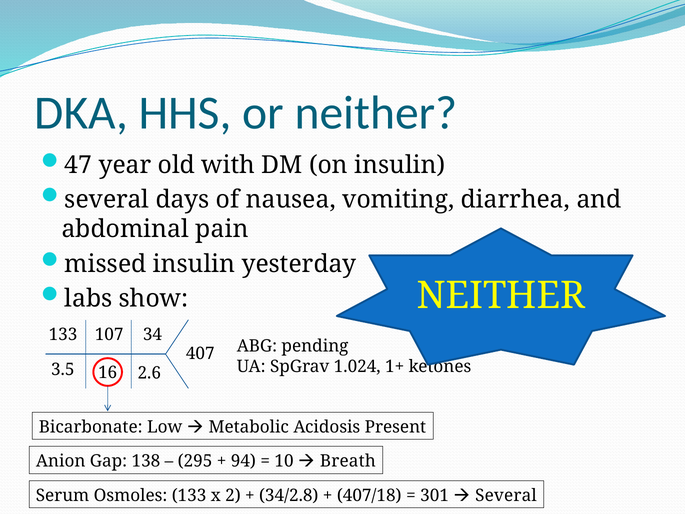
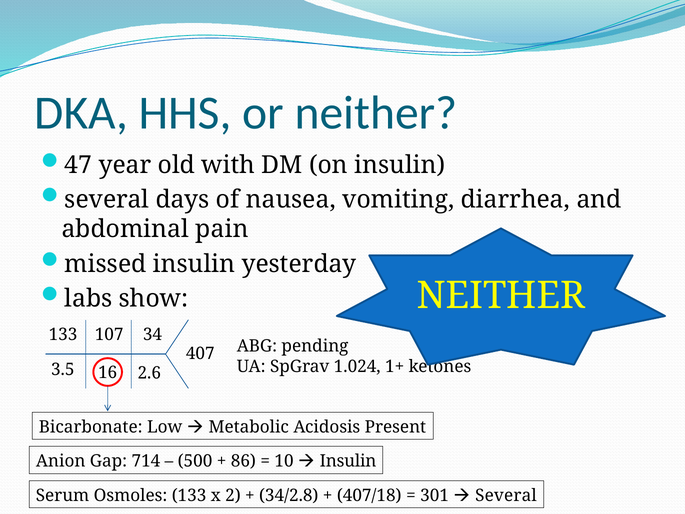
138: 138 -> 714 (146, 461)
295: 295 -> 500 (195, 461)
94: 94 -> 86 (243, 461)
Breath: Breath -> Insulin (348, 461)
